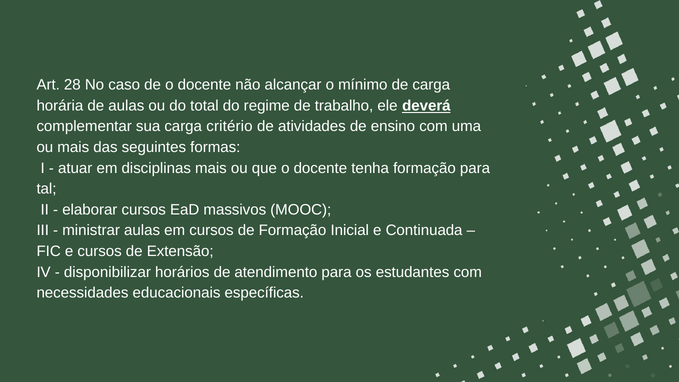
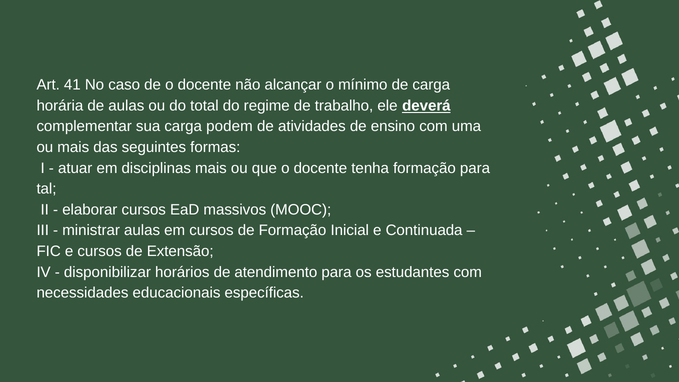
28: 28 -> 41 (72, 85)
critério: critério -> podem (229, 126)
